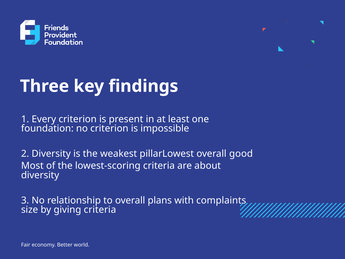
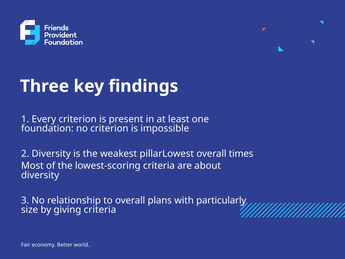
good: good -> times (241, 154)
complaints: complaints -> particularly (221, 200)
